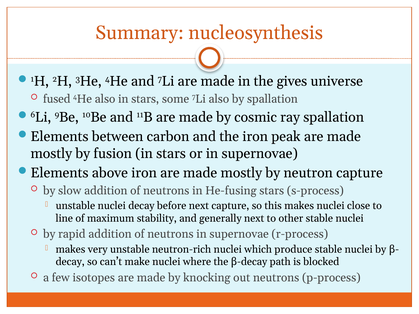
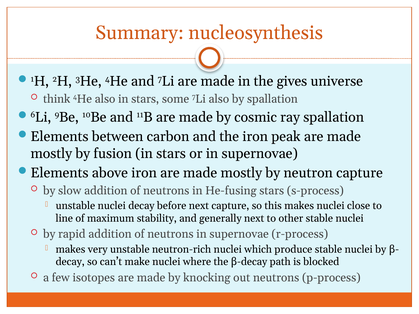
fused: fused -> think (57, 99)
